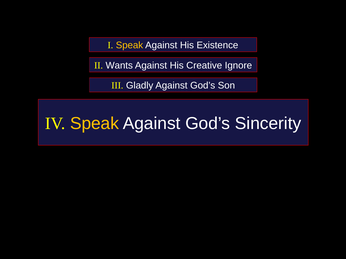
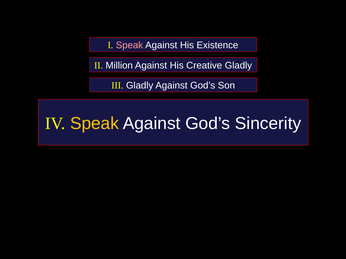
Speak colour: yellow -> pink (129, 45)
Wants: Wants -> Million (119, 66)
Creative Ignore: Ignore -> Gladly (238, 66)
